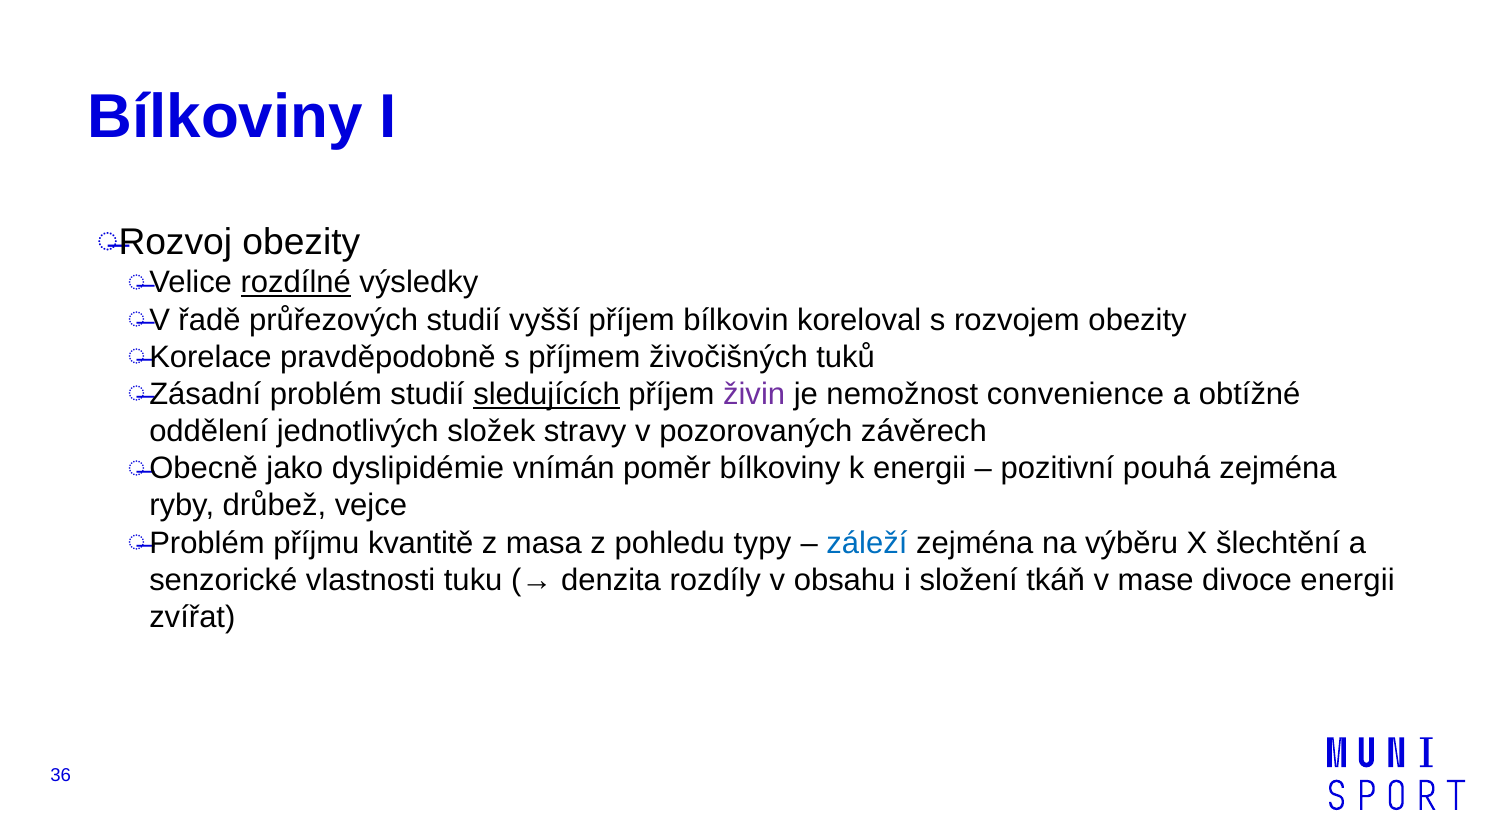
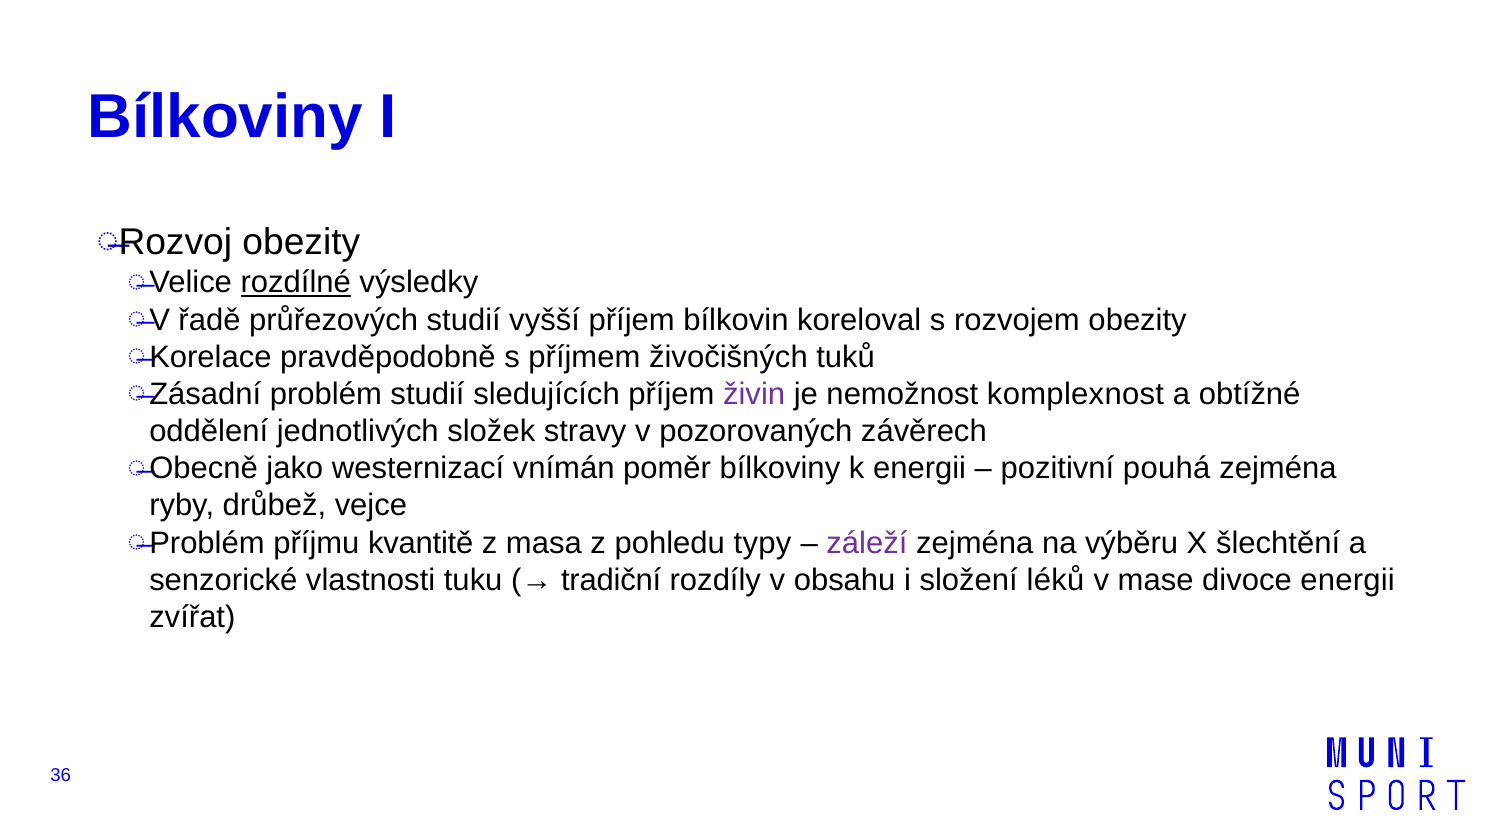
sledujících underline: present -> none (546, 394)
convenience: convenience -> komplexnost (1076, 394)
dyslipidémie: dyslipidémie -> westernizací (418, 469)
záleží colour: blue -> purple (867, 543)
denzita: denzita -> tradiční (611, 580)
tkáň: tkáň -> léků (1056, 580)
